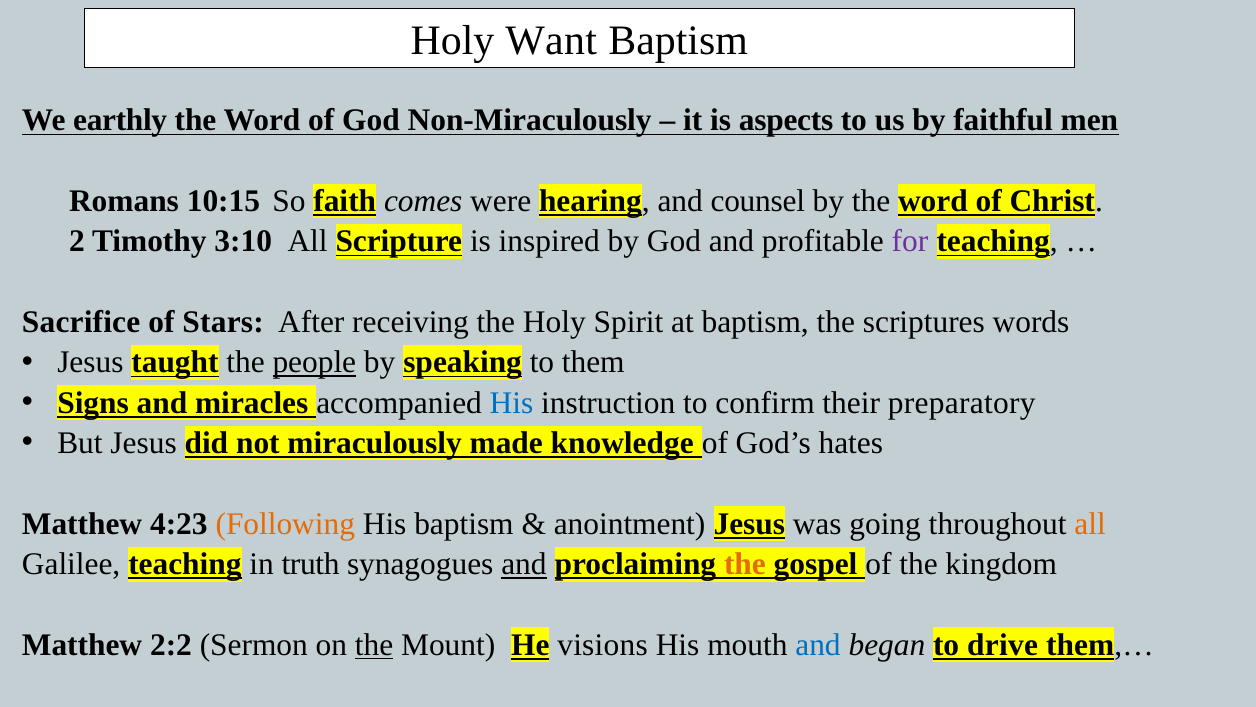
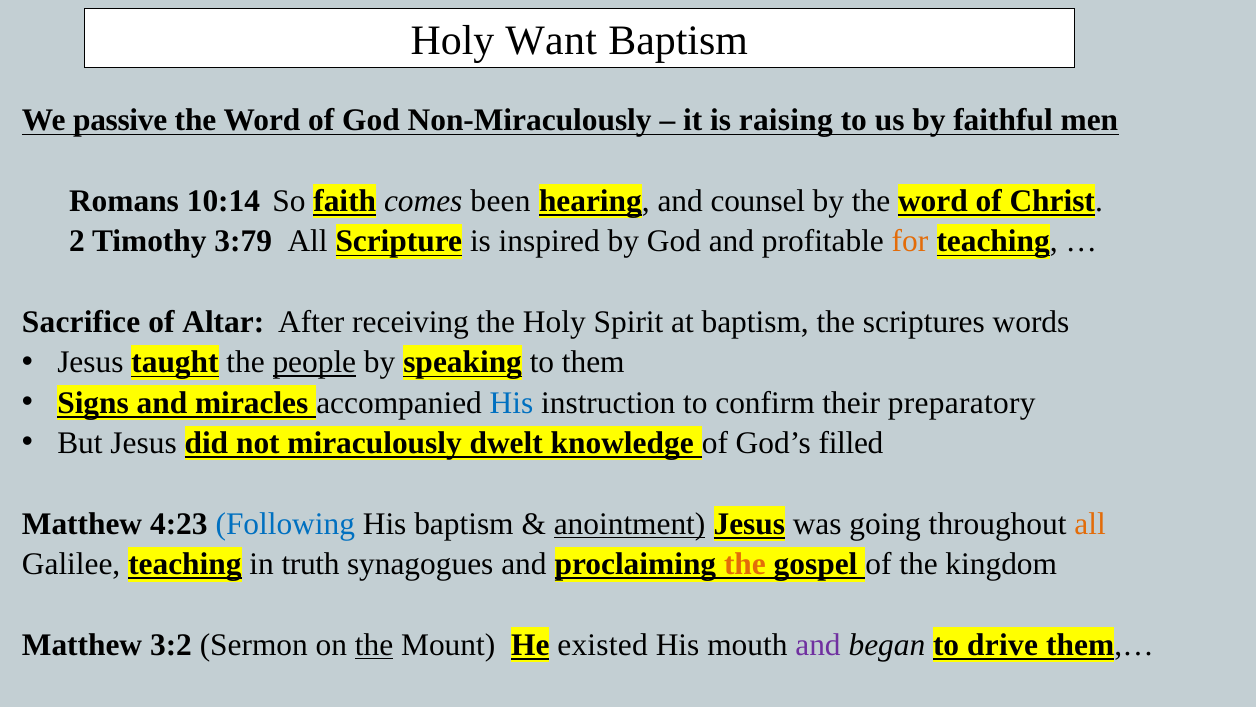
earthly: earthly -> passive (120, 120)
aspects: aspects -> raising (786, 120)
10:15: 10:15 -> 10:14 (223, 201)
were: were -> been (501, 201)
3:10: 3:10 -> 3:79 (243, 241)
for colour: purple -> orange (910, 241)
Stars: Stars -> Altar (223, 322)
made: made -> dwelt (506, 443)
hates: hates -> filled (851, 443)
Following colour: orange -> blue (285, 524)
anointment underline: none -> present (630, 524)
and underline: present -> none (524, 564)
2:2: 2:2 -> 3:2 (171, 645)
visions: visions -> existed (603, 645)
and colour: blue -> purple (818, 645)
